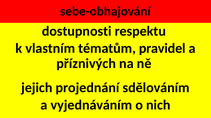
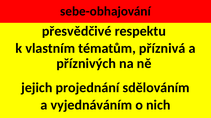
dostupnosti: dostupnosti -> přesvědčivé (77, 31)
pravidel: pravidel -> příznivá (162, 49)
